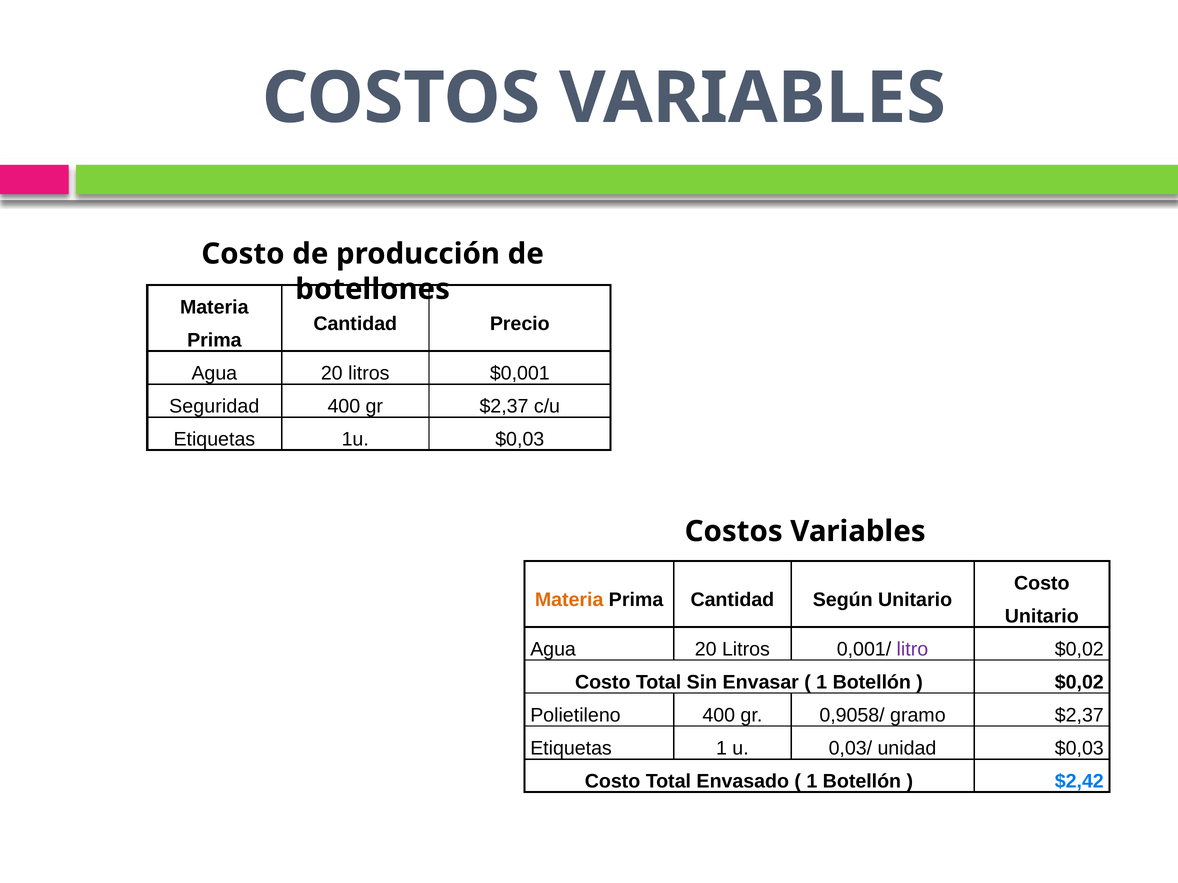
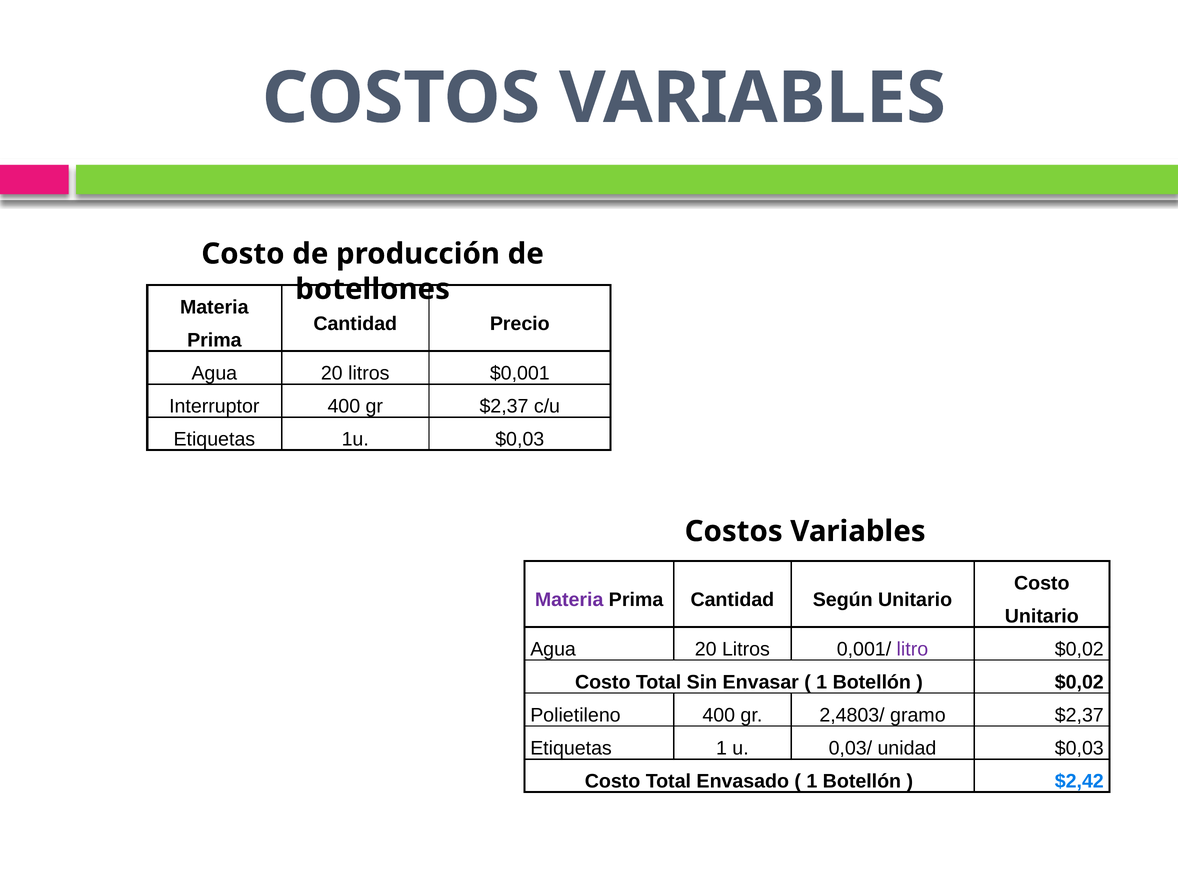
Seguridad: Seguridad -> Interruptor (214, 407)
Materia colour: orange -> purple (569, 600)
0,9058/: 0,9058/ -> 2,4803/ (852, 716)
